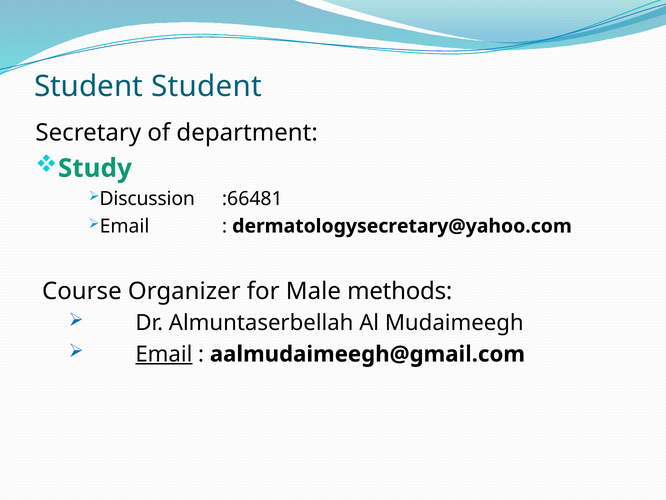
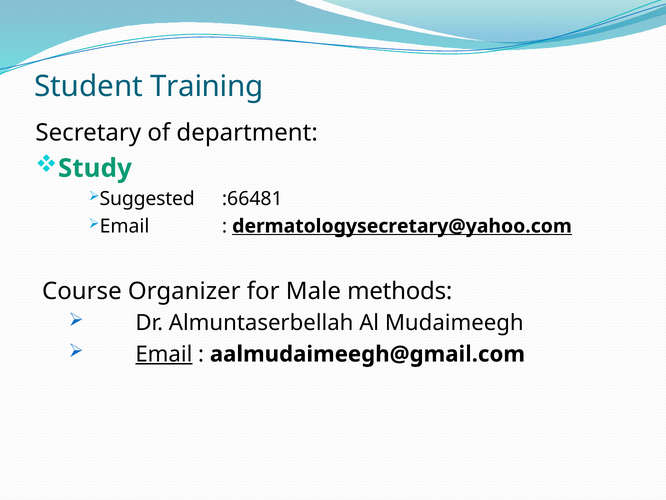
Student Student: Student -> Training (207, 87)
Discussion: Discussion -> Suggested (147, 199)
dermatologysecretary@yahoo.com underline: none -> present (402, 226)
